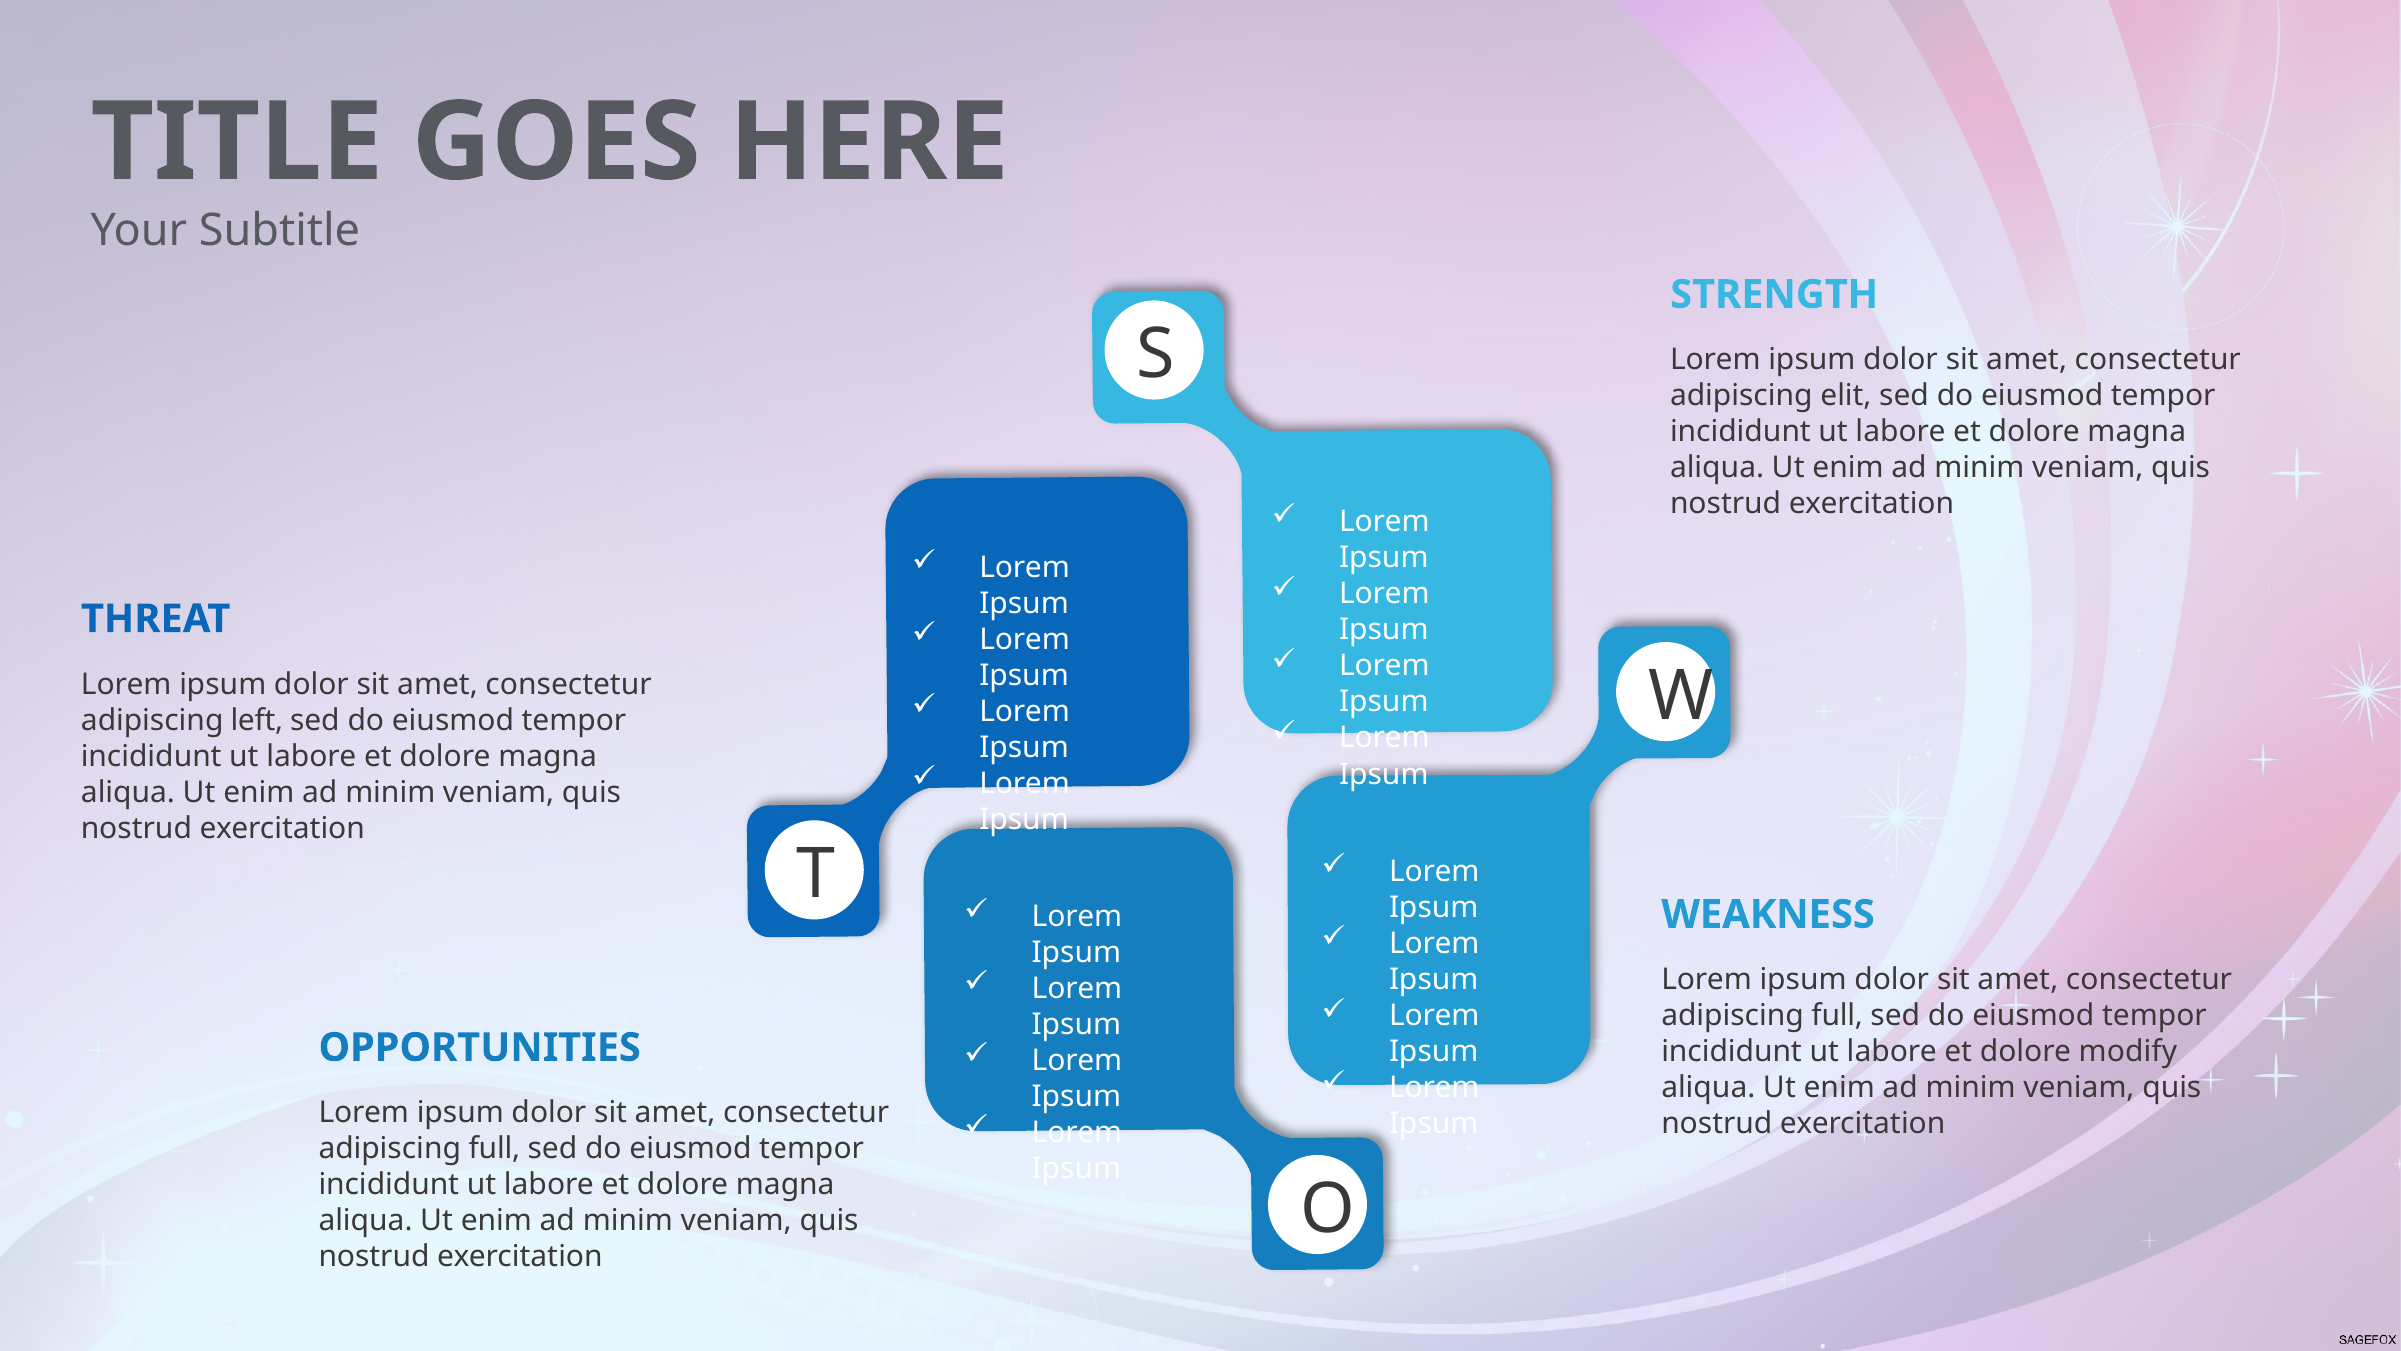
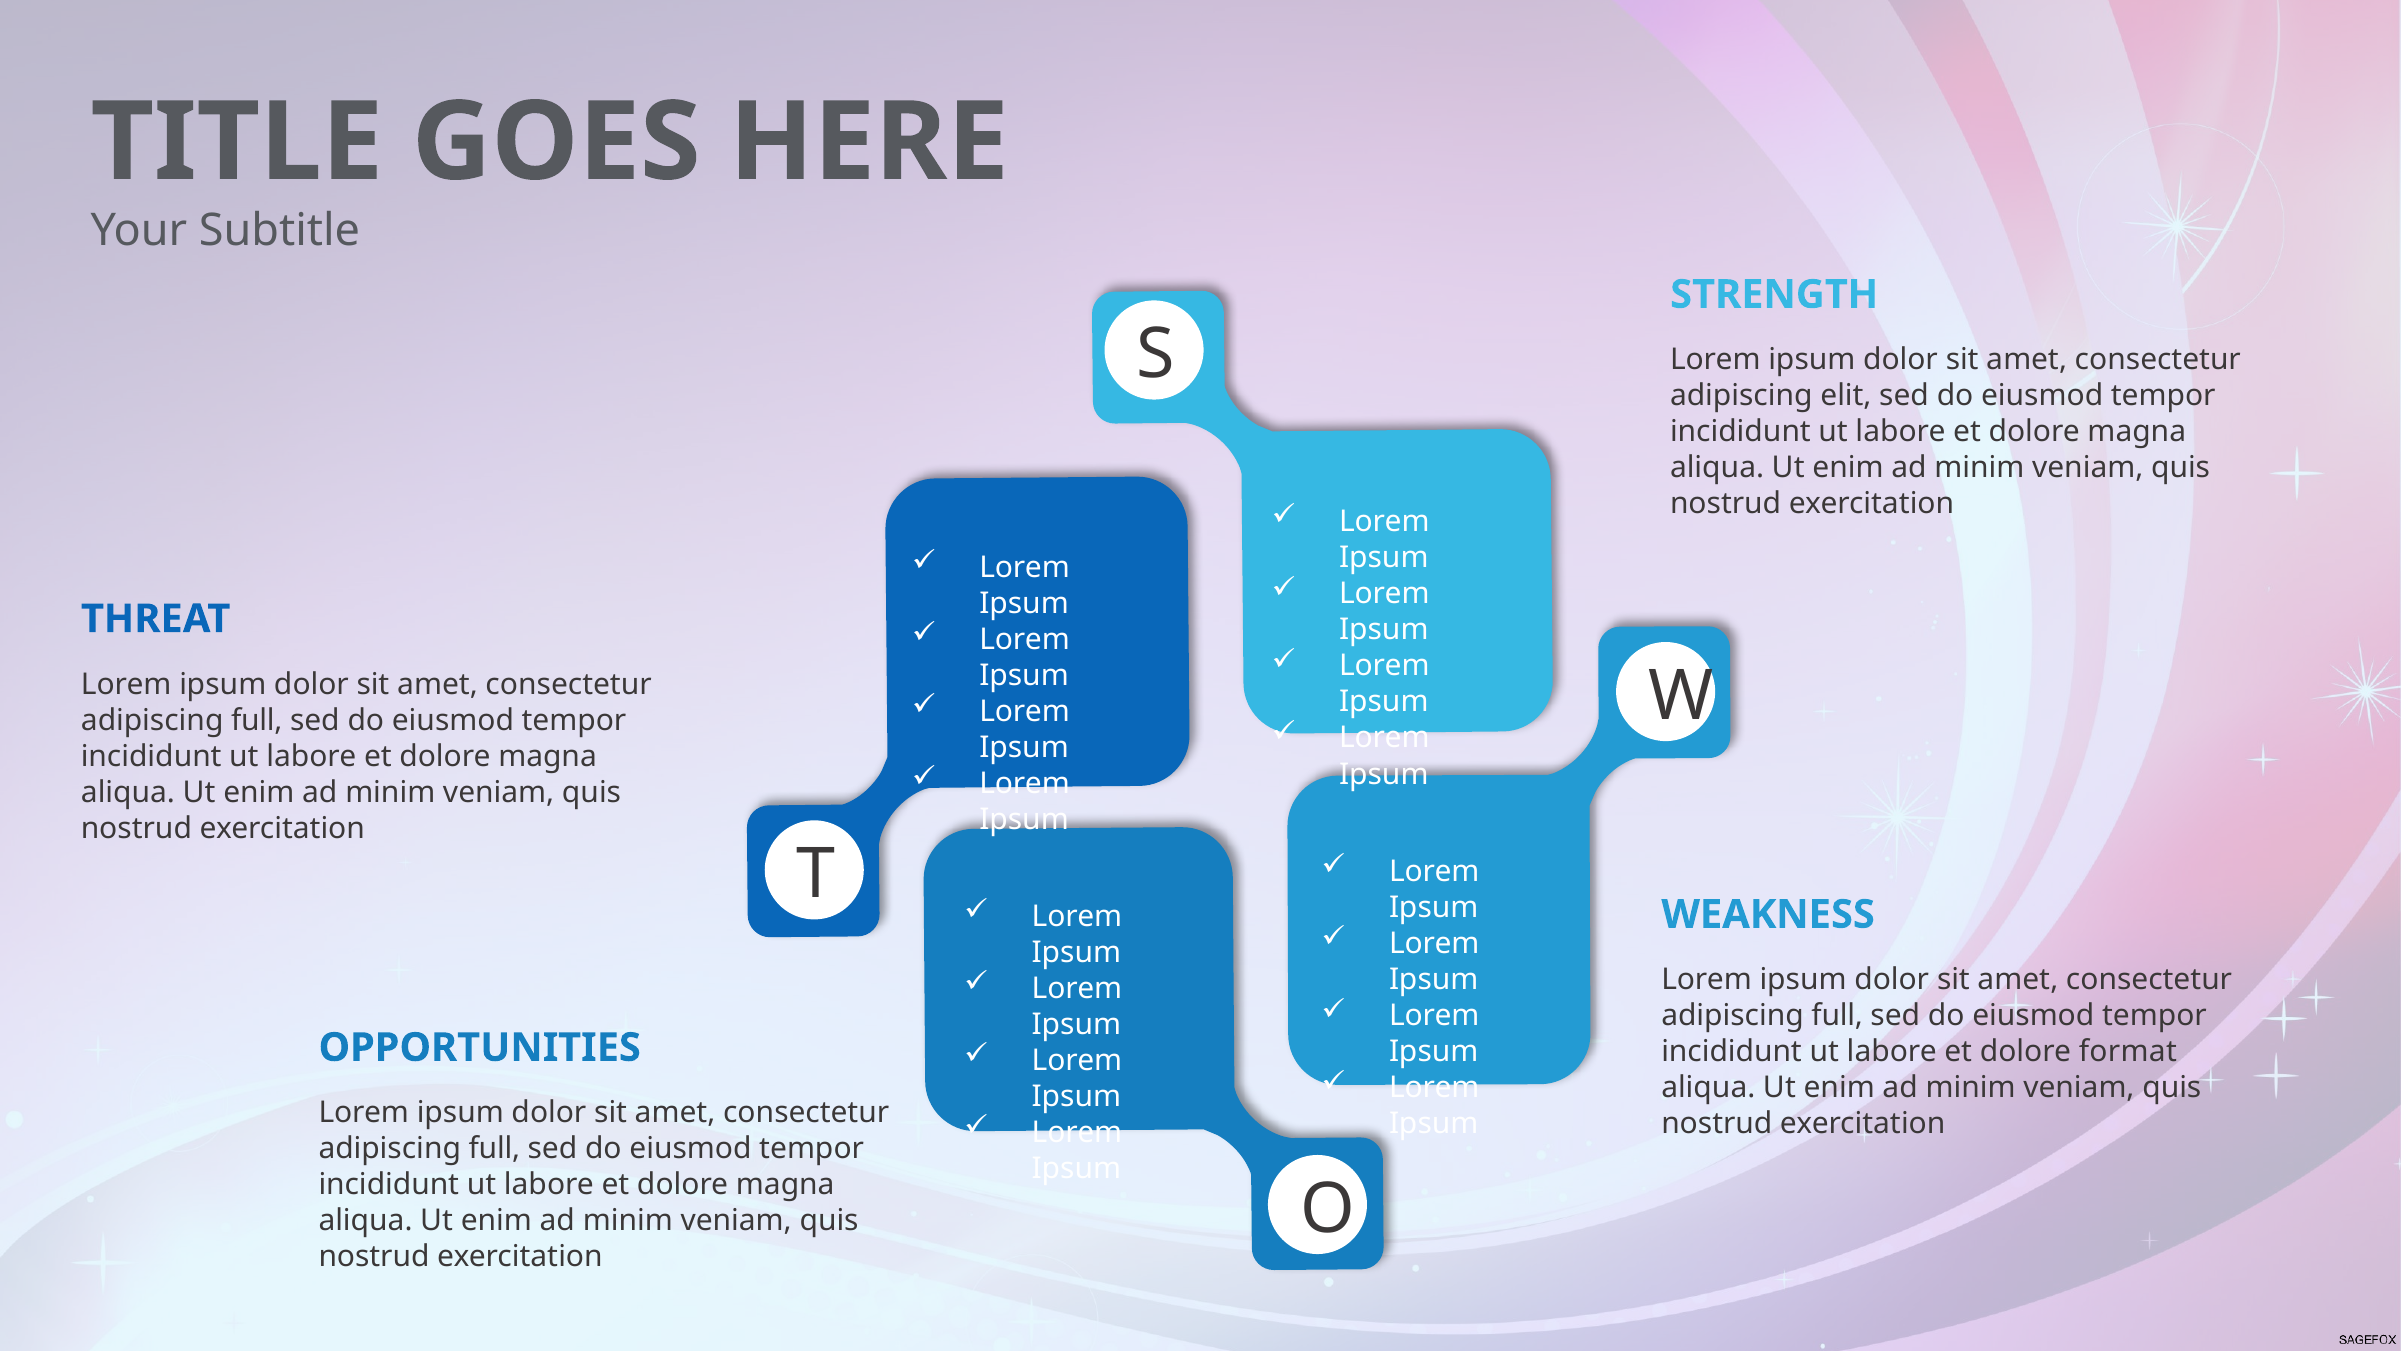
left: left -> full (257, 720)
modify: modify -> format (2128, 1052)
